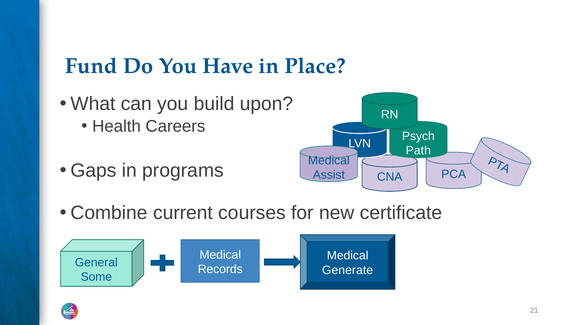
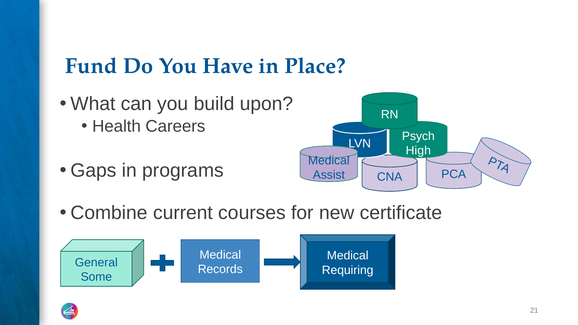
Path: Path -> High (418, 151)
Generate: Generate -> Requiring (348, 270)
